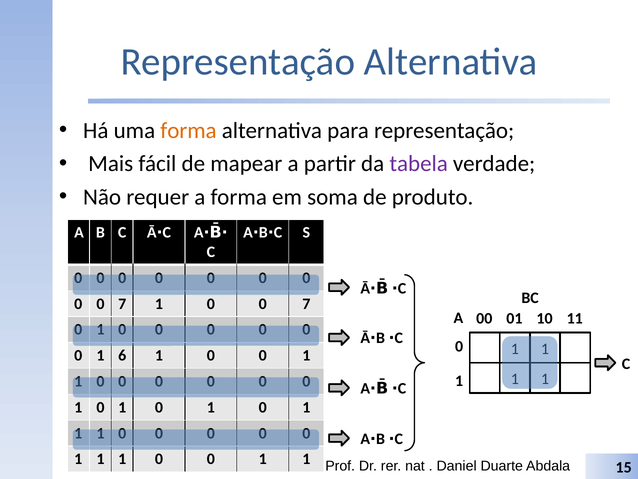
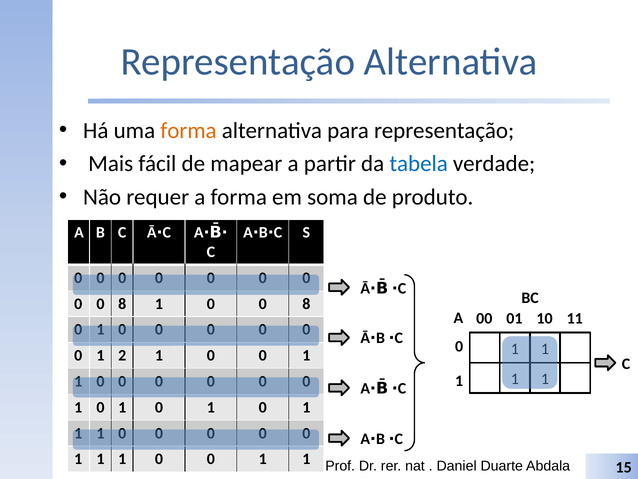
tabela colour: purple -> blue (419, 164)
7: 7 -> 8 (122, 303)
1 0 0 7: 7 -> 8 (306, 303)
6: 6 -> 2 (122, 355)
